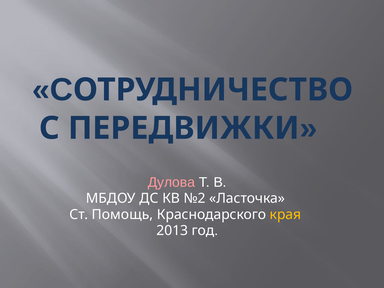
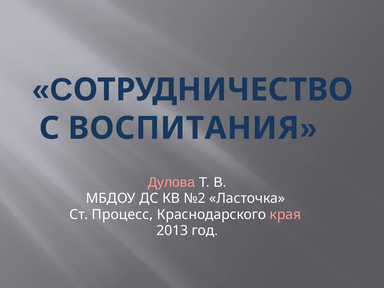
ПЕРЕДВИЖКИ: ПЕРЕДВИЖКИ -> ВОСПИТАНИЯ (184, 128)
Помощь: Помощь -> Процесс (122, 214)
края colour: yellow -> pink (285, 214)
